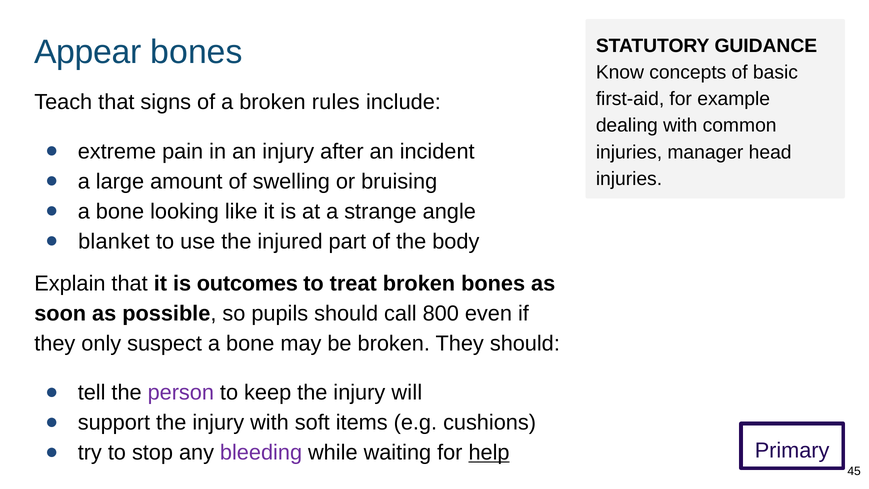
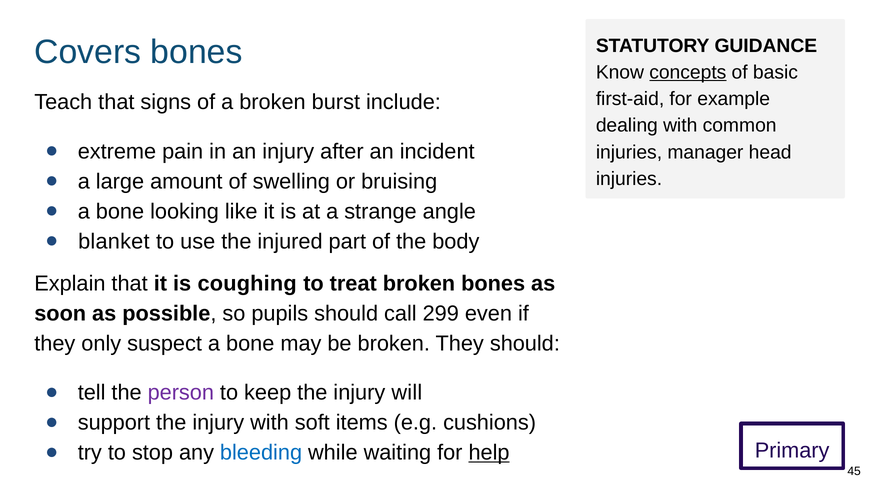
Appear: Appear -> Covers (88, 52)
concepts underline: none -> present (688, 72)
rules: rules -> burst (336, 102)
outcomes: outcomes -> coughing (247, 283)
800: 800 -> 299 (441, 313)
bleeding colour: purple -> blue (261, 453)
